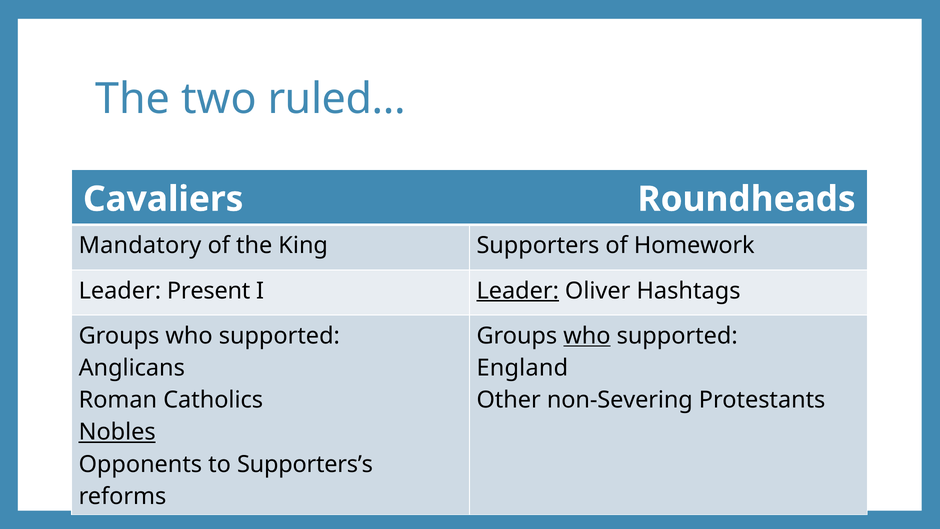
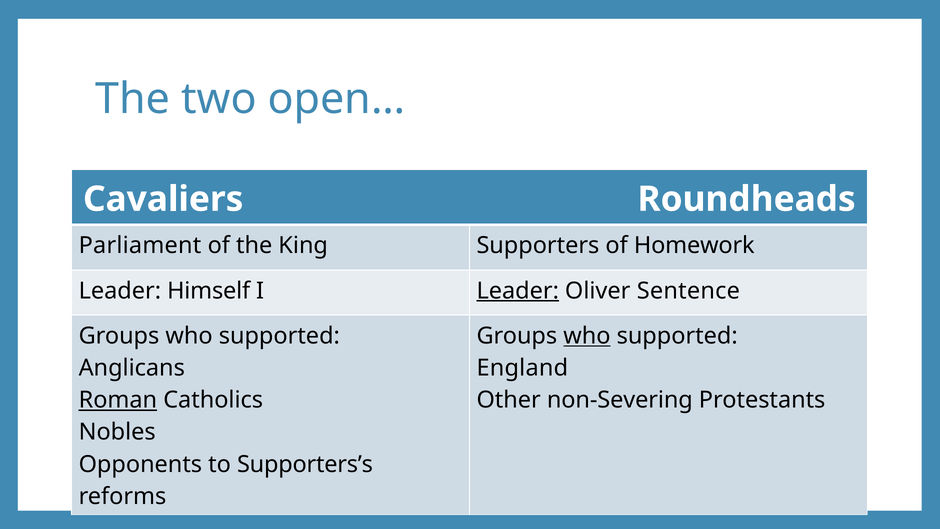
ruled…: ruled… -> open… (336, 99)
Mandatory: Mandatory -> Parliament (140, 246)
Present: Present -> Himself (209, 291)
Hashtags: Hashtags -> Sentence (688, 291)
Roman underline: none -> present (118, 400)
Nobles underline: present -> none (117, 432)
